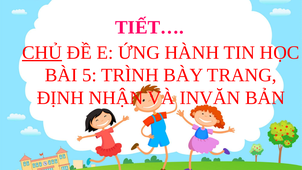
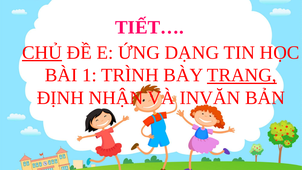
HÀNH: HÀNH -> DẠNG (192, 52)
5: 5 -> 1 (89, 75)
TRANG underline: none -> present (242, 75)
